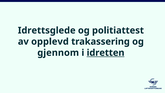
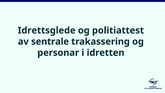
opplevd: opplevd -> sentrale (50, 41)
gjennom: gjennom -> personar (58, 53)
idretten underline: present -> none (106, 53)
